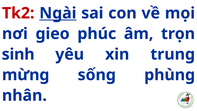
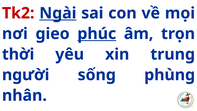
phúc underline: none -> present (97, 34)
sinh: sinh -> thời (18, 54)
mừng: mừng -> người (26, 75)
